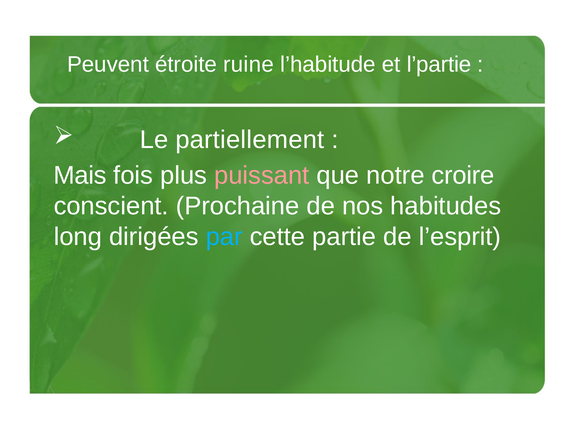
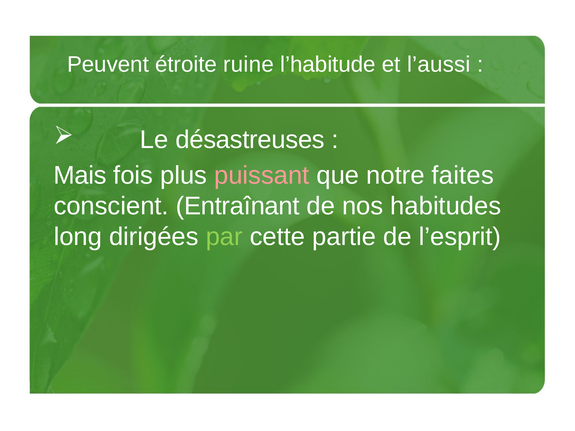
l’partie: l’partie -> l’aussi (439, 65)
partiellement: partiellement -> désastreuses (250, 140)
croire: croire -> faites (463, 176)
Prochaine: Prochaine -> Entraînant (238, 206)
par colour: light blue -> light green (224, 237)
